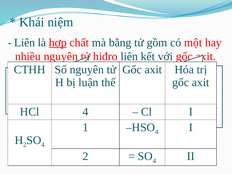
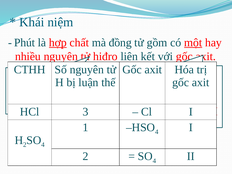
Liên: Liên -> Phút (25, 43)
mà bằng: bằng -> đồng (120, 43)
một underline: none -> present (193, 43)
4: 4 -> 3 (85, 112)
